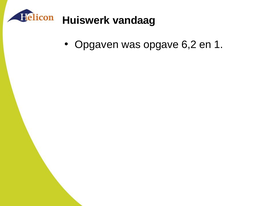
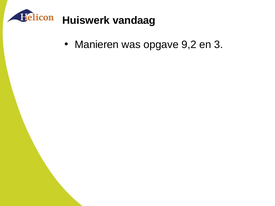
Opgaven: Opgaven -> Manieren (97, 45)
6,2: 6,2 -> 9,2 (189, 45)
1: 1 -> 3 (219, 45)
